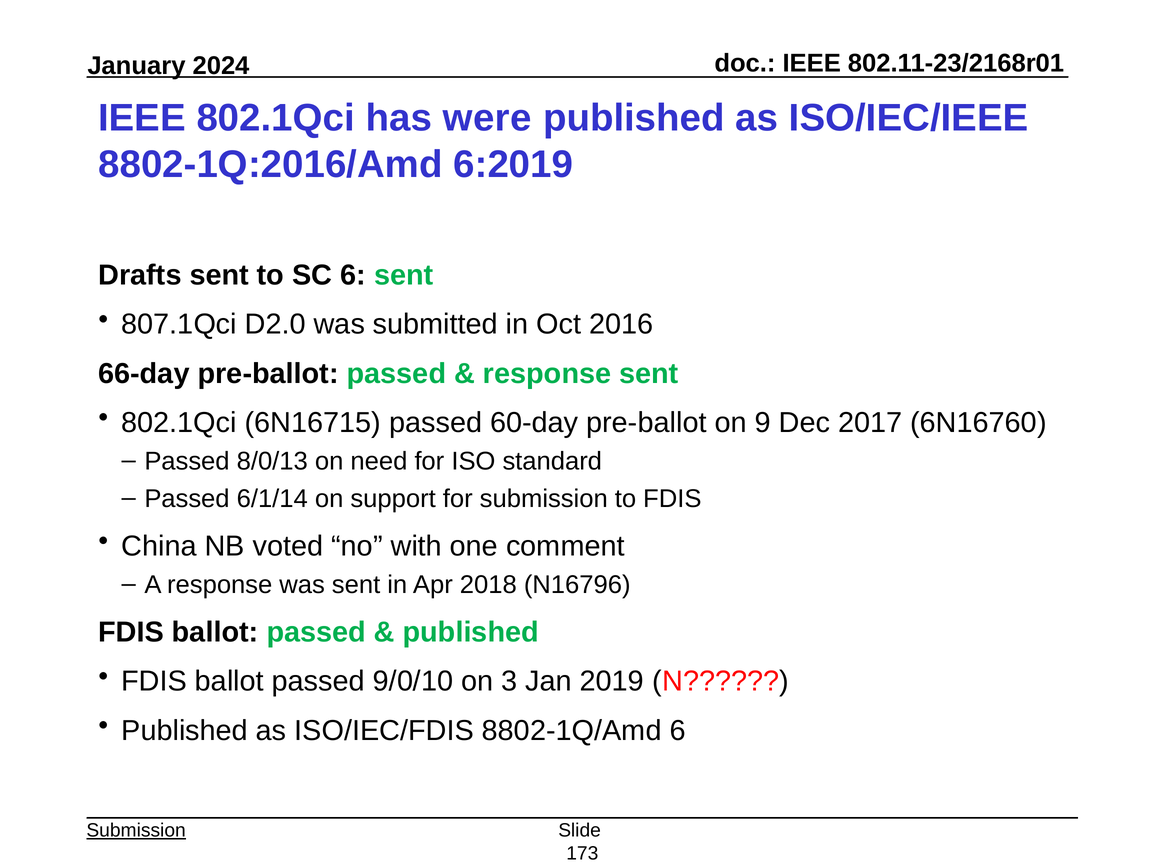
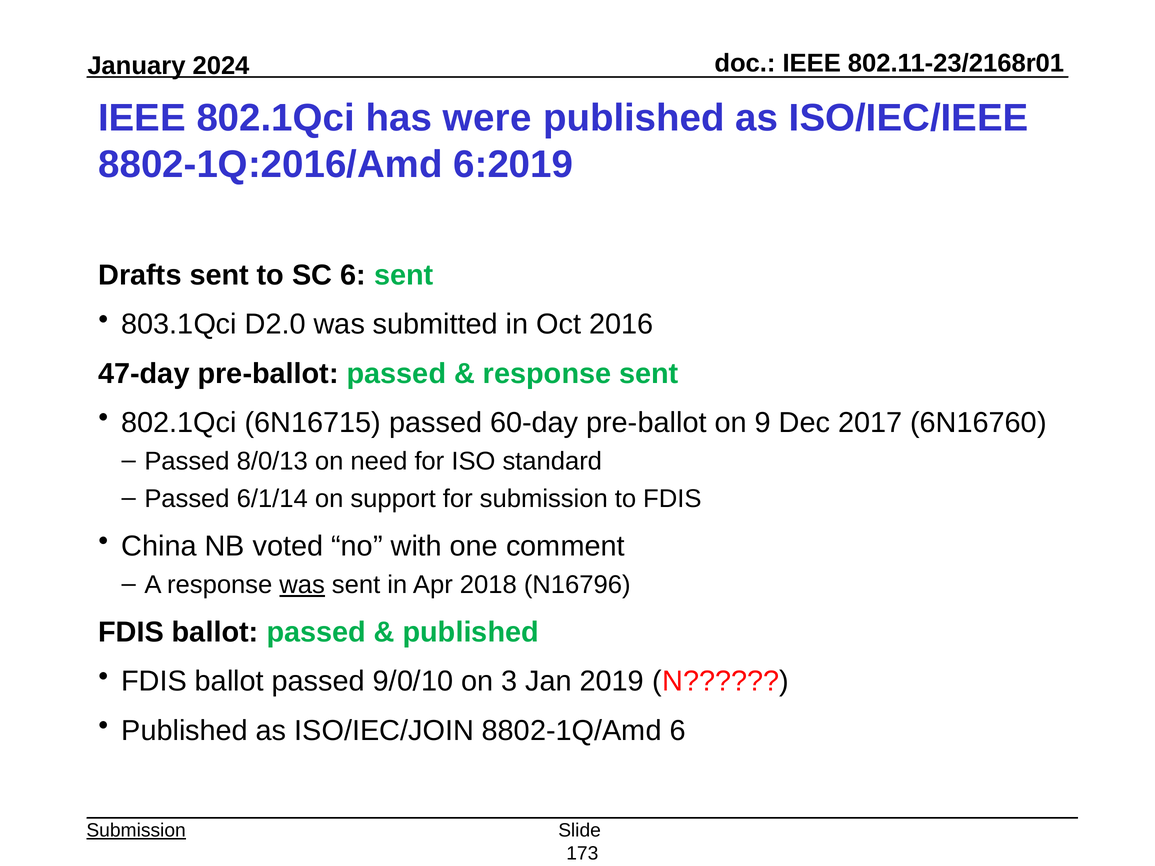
807.1Qci: 807.1Qci -> 803.1Qci (179, 325)
66-day: 66-day -> 47-day (144, 374)
was underline: none -> present (302, 585)
ISO/IEC/FDIS: ISO/IEC/FDIS -> ISO/IEC/JOIN (384, 731)
